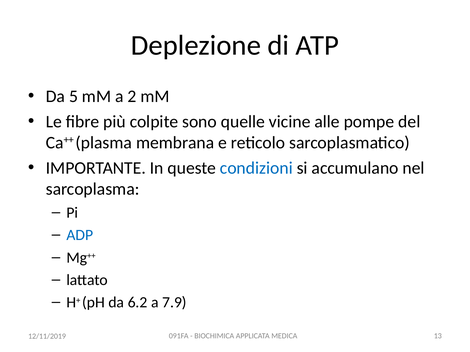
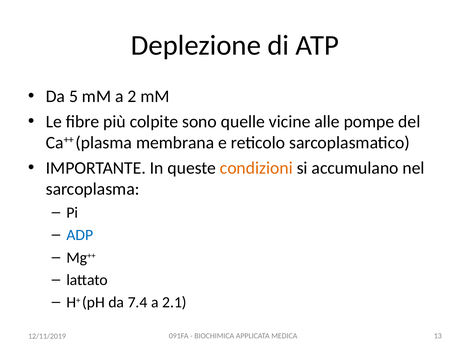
condizioni colour: blue -> orange (256, 168)
6.2: 6.2 -> 7.4 (138, 303)
7.9: 7.9 -> 2.1 (174, 303)
